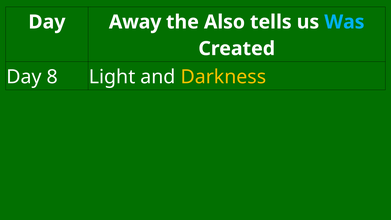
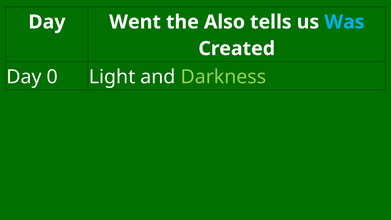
Away: Away -> Went (135, 22)
8: 8 -> 0 (52, 77)
Darkness colour: yellow -> light green (223, 77)
